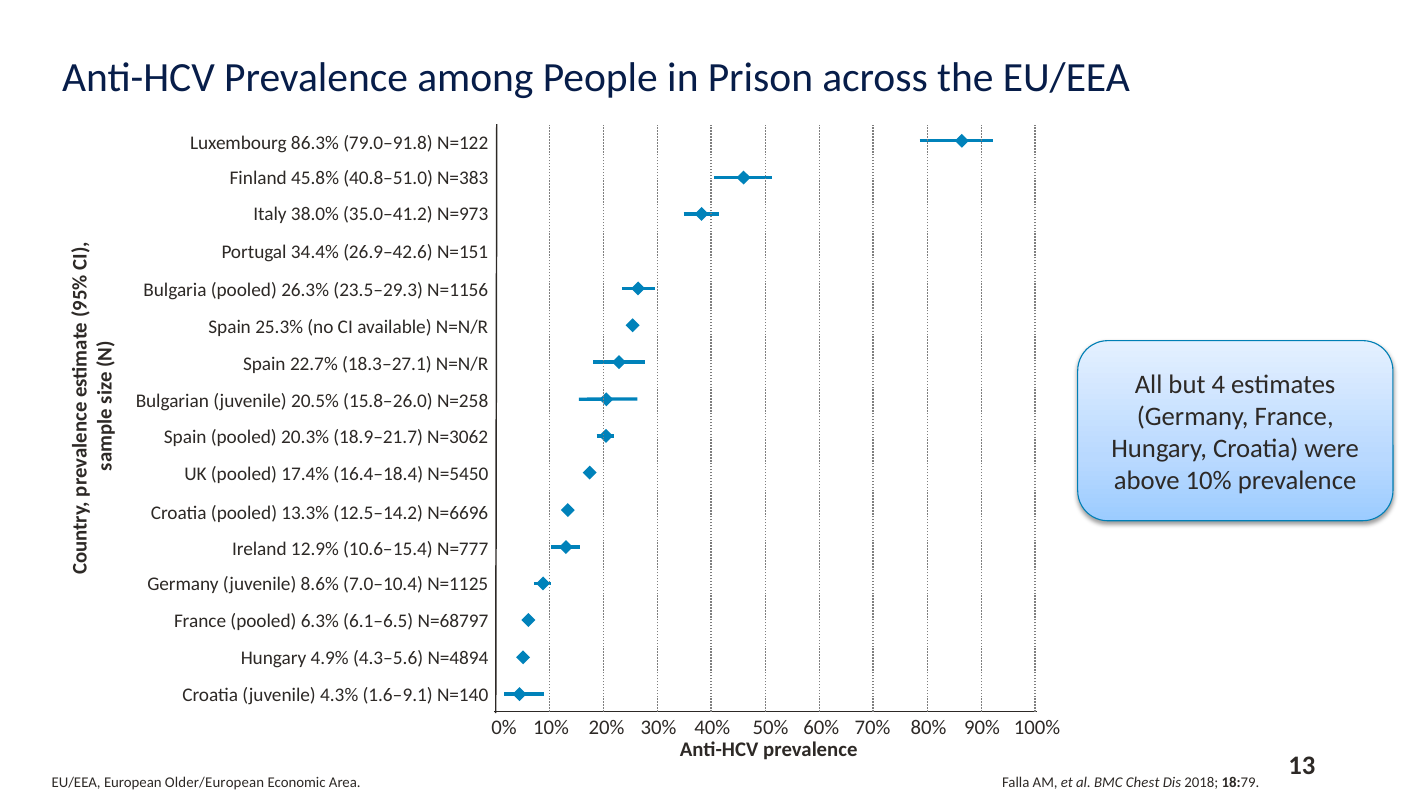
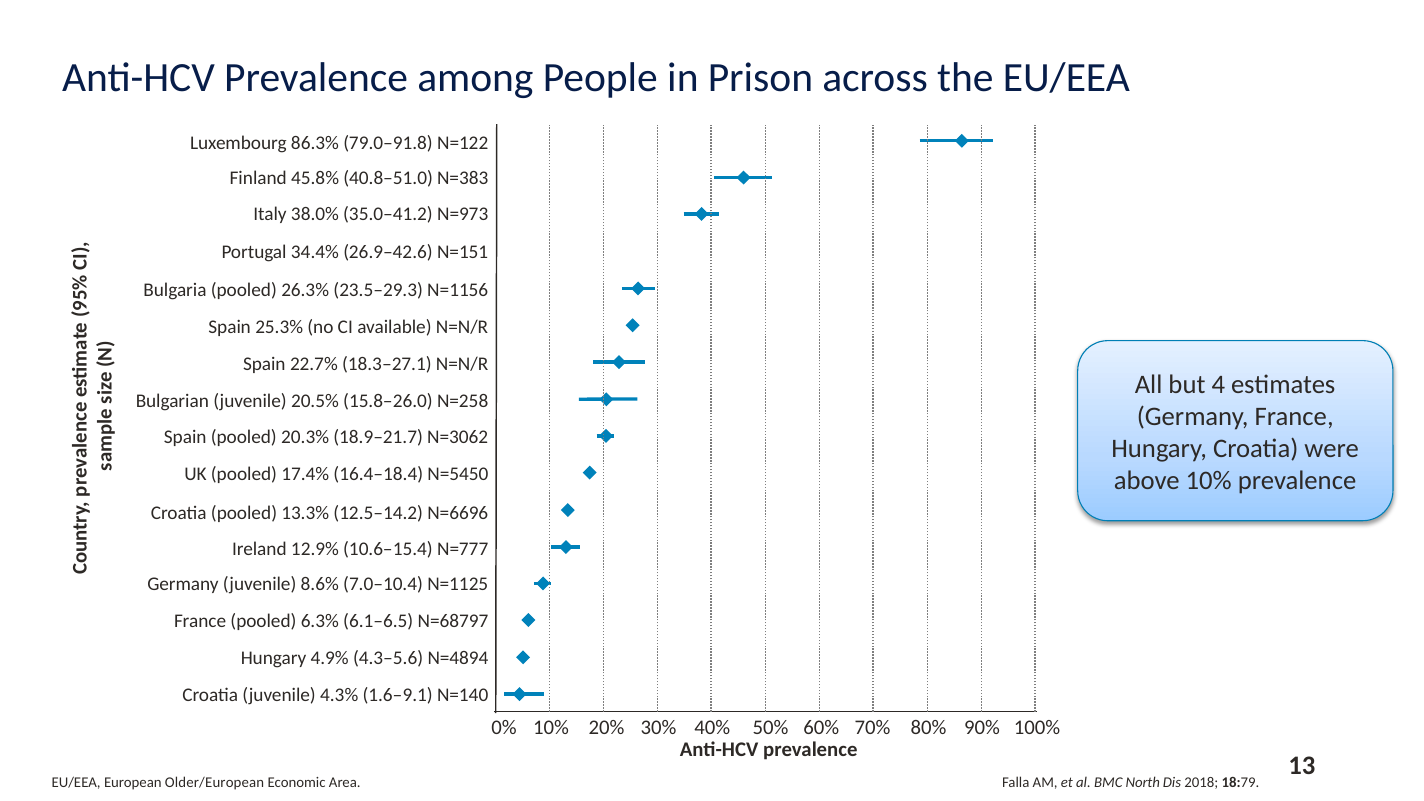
Chest: Chest -> North (1143, 783)
